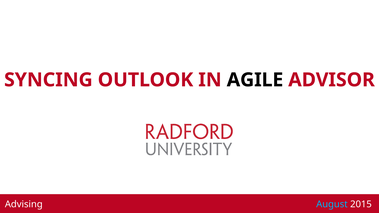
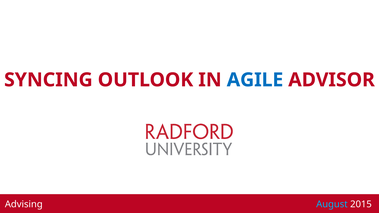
AGILE colour: black -> blue (255, 80)
